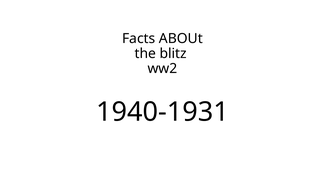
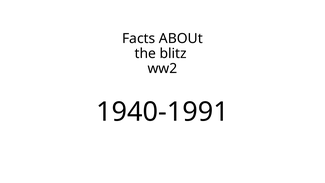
1940-1931: 1940-1931 -> 1940-1991 (162, 112)
